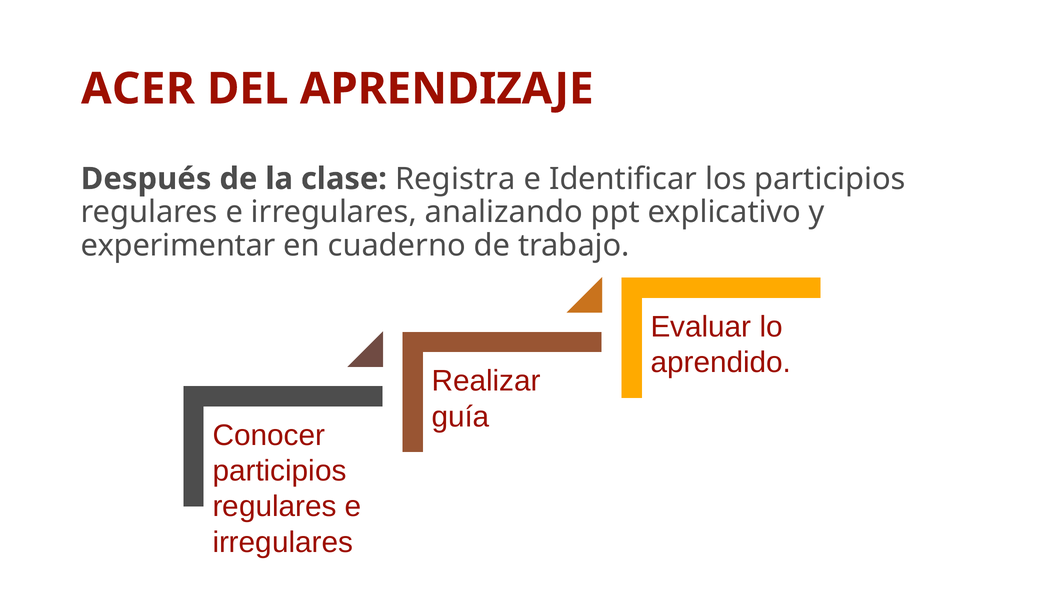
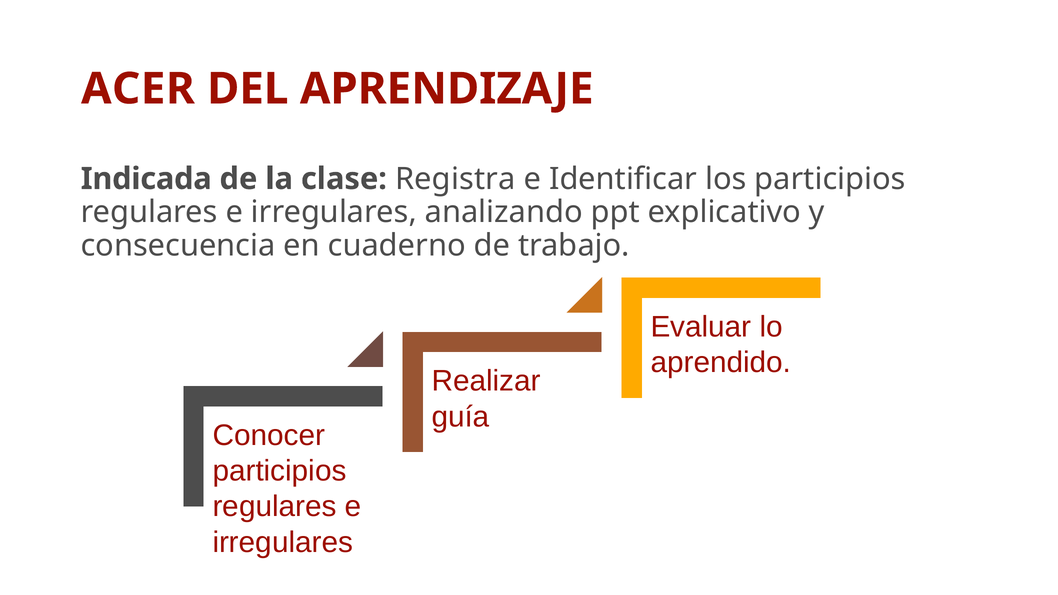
Después: Después -> Indicada (146, 179)
experimentar: experimentar -> consecuencia (178, 246)
